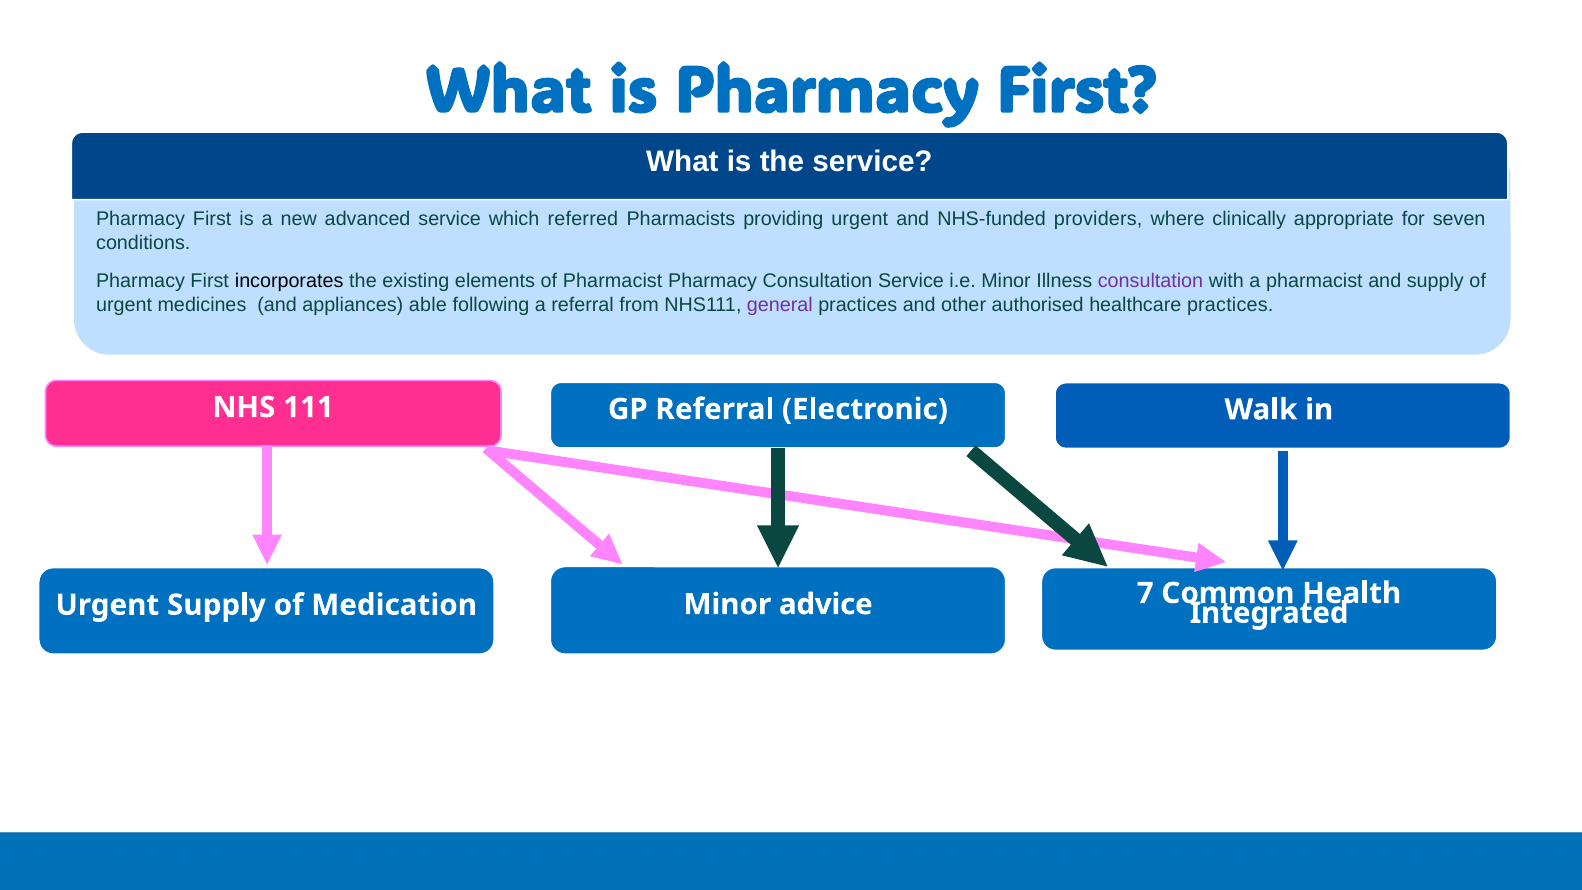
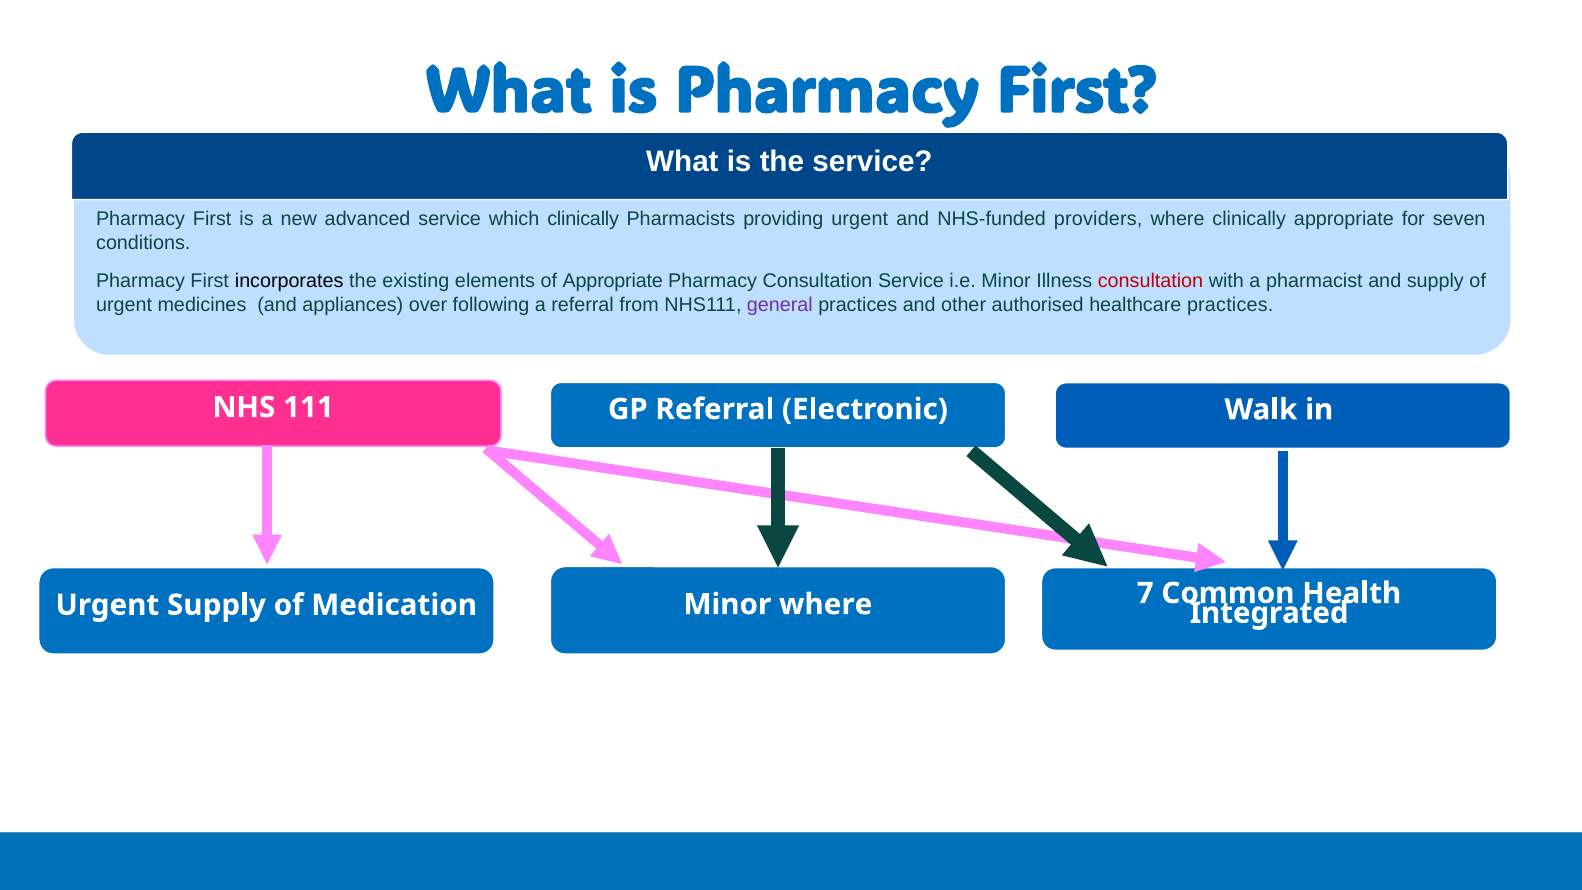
which referred: referred -> clinically (583, 219)
of Pharmacist: Pharmacist -> Appropriate (613, 281)
consultation colour: purple -> red (1151, 281)
able: able -> over (428, 305)
Minor advice: advice -> where (826, 604)
